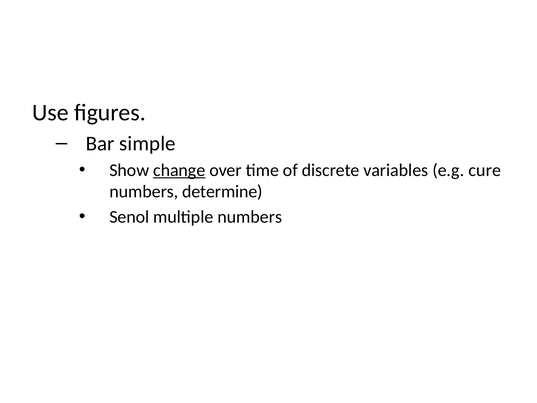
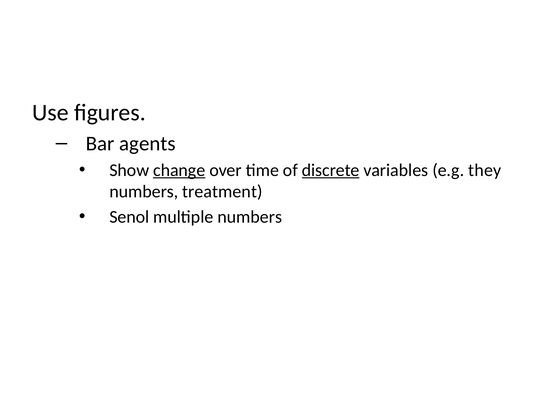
simple: simple -> agents (147, 143)
discrete underline: none -> present (331, 170)
cure: cure -> they (485, 170)
determine: determine -> treatment (222, 192)
